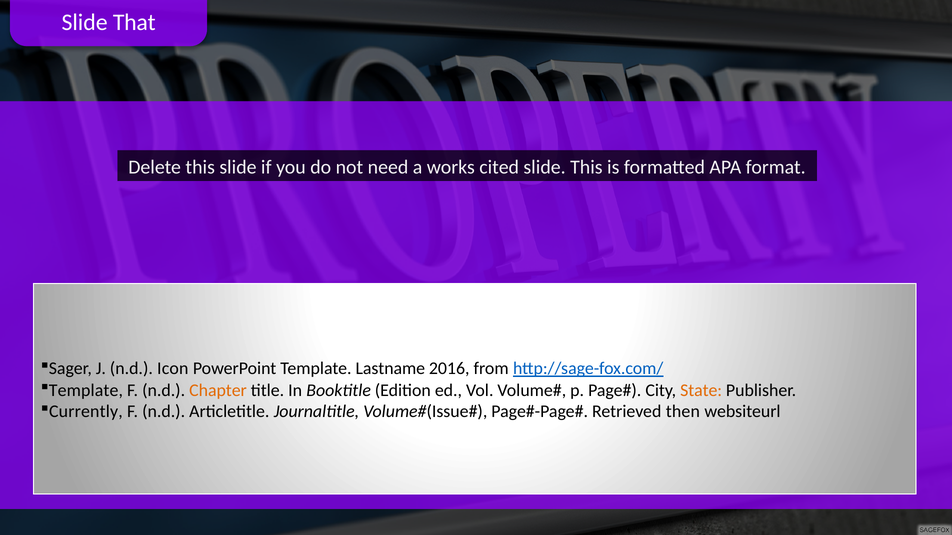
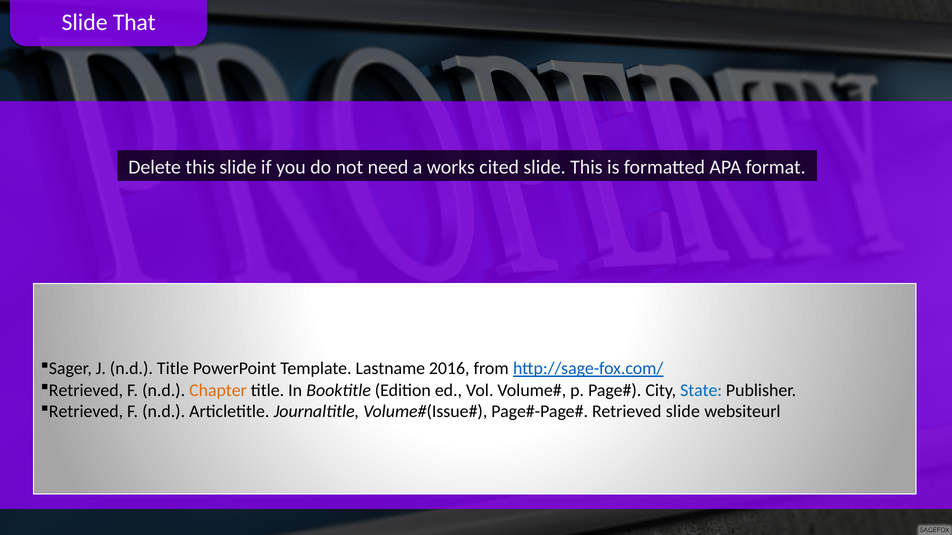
n.d Icon: Icon -> Title (173, 369)
Template: Template -> Retrieved (86, 391)
State colour: orange -> blue (701, 391)
Currently: Currently -> Retrieved (86, 412)
Retrieved then: then -> slide (683, 412)
